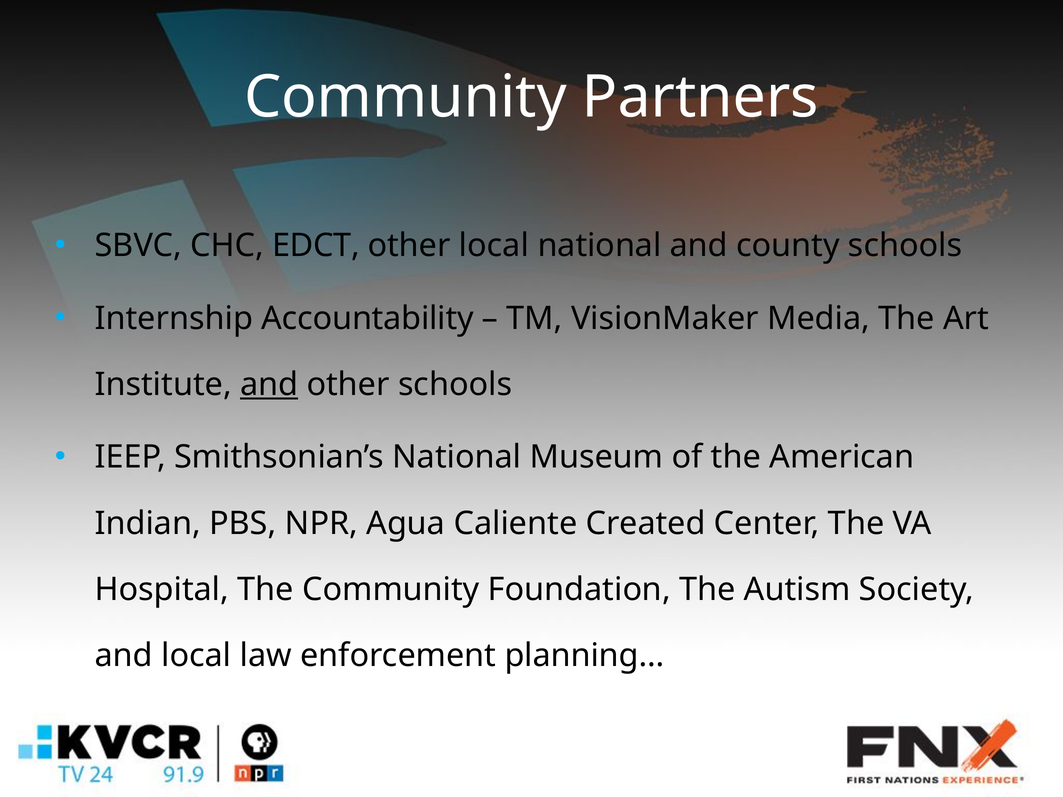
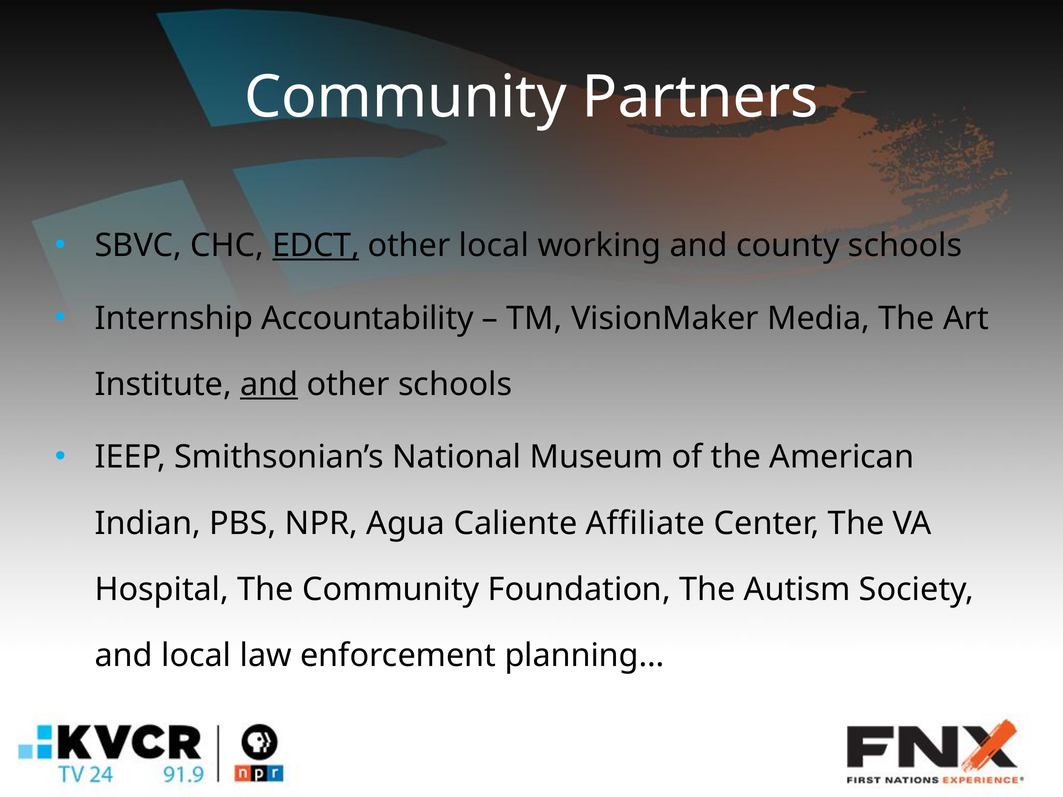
EDCT underline: none -> present (316, 246)
local national: national -> working (599, 246)
Created: Created -> Affiliate (645, 524)
